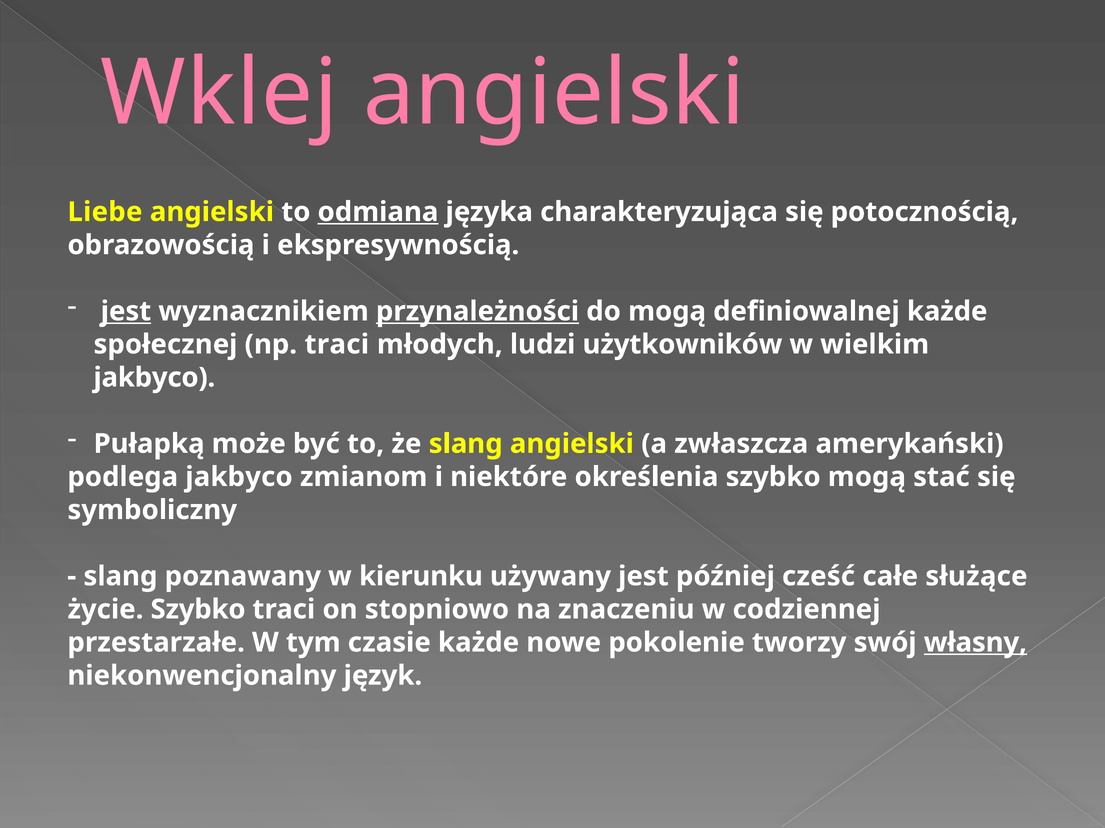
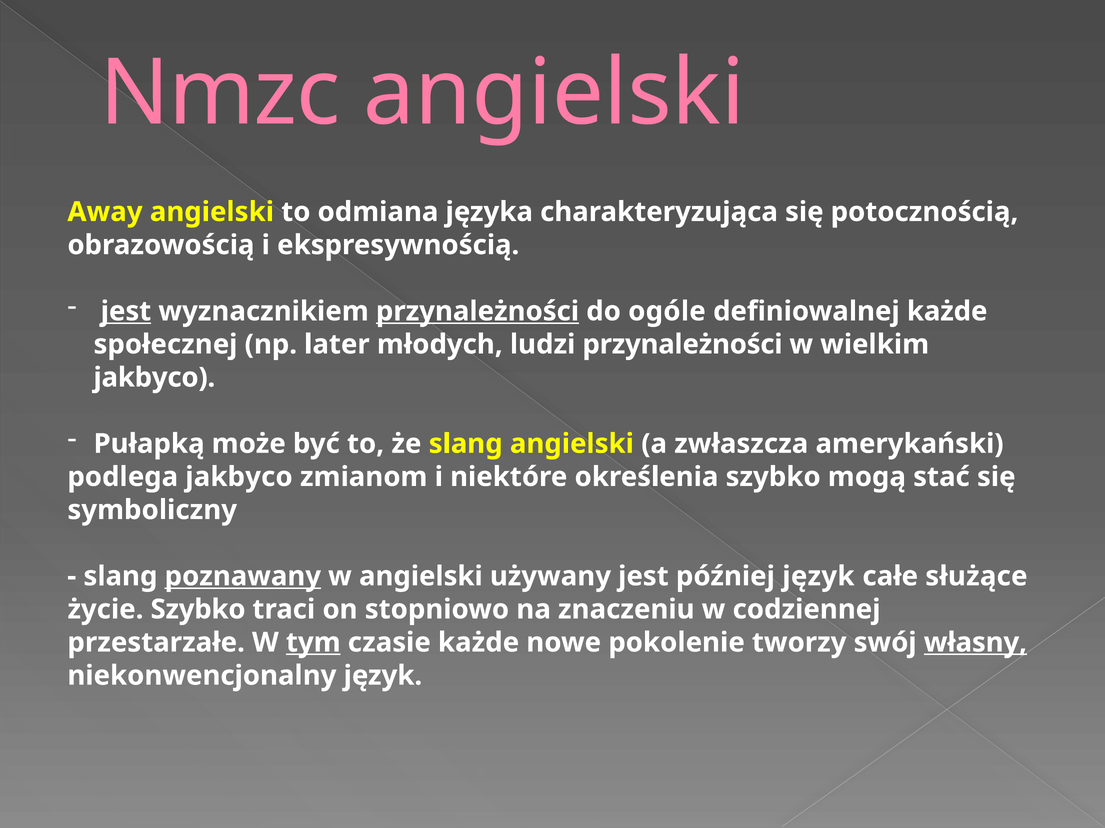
Wklej: Wklej -> Nmzc (220, 93)
Liebe: Liebe -> Away (105, 212)
odmiana underline: present -> none (378, 212)
do mogą: mogą -> ogóle (667, 312)
np traci: traci -> later (337, 345)
ludzi użytkowników: użytkowników -> przynależności (682, 345)
poznawany underline: none -> present (243, 577)
w kierunku: kierunku -> angielski (421, 577)
później cześć: cześć -> język (818, 577)
tym underline: none -> present (313, 643)
